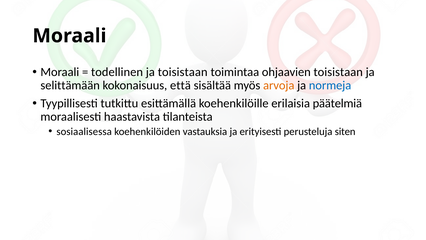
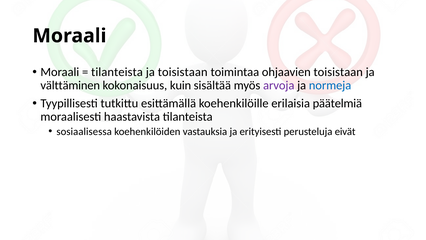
todellinen: todellinen -> tilanteista (117, 72)
selittämään: selittämään -> välttäminen (70, 85)
että: että -> kuin (181, 85)
arvoja colour: orange -> purple (279, 85)
siten: siten -> eivät (345, 131)
